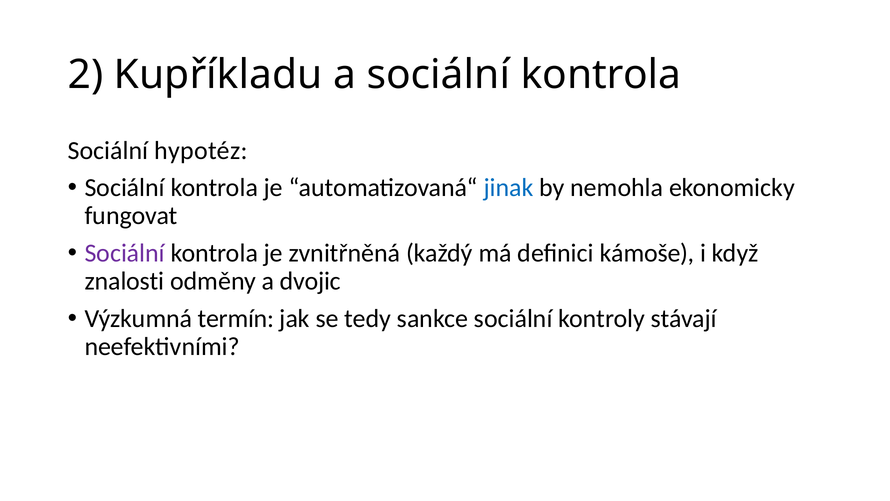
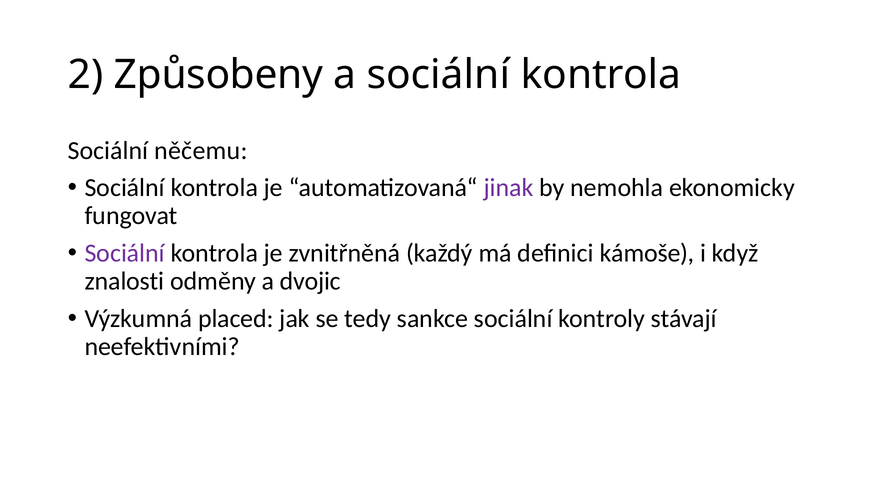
Kupříkladu: Kupříkladu -> Způsobeny (218, 75)
hypotéz: hypotéz -> něčemu (201, 150)
jinak colour: blue -> purple (509, 188)
termín: termín -> placed (236, 318)
